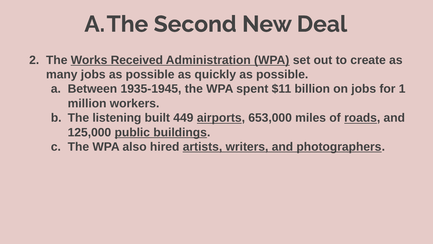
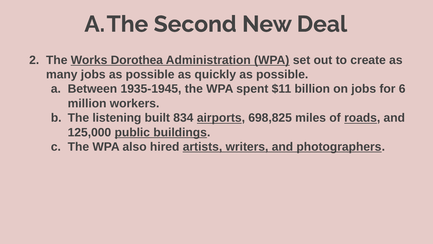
Received: Received -> Dorothea (137, 60)
1: 1 -> 6 (402, 89)
449: 449 -> 834 (183, 118)
653,000: 653,000 -> 698,825 (270, 118)
